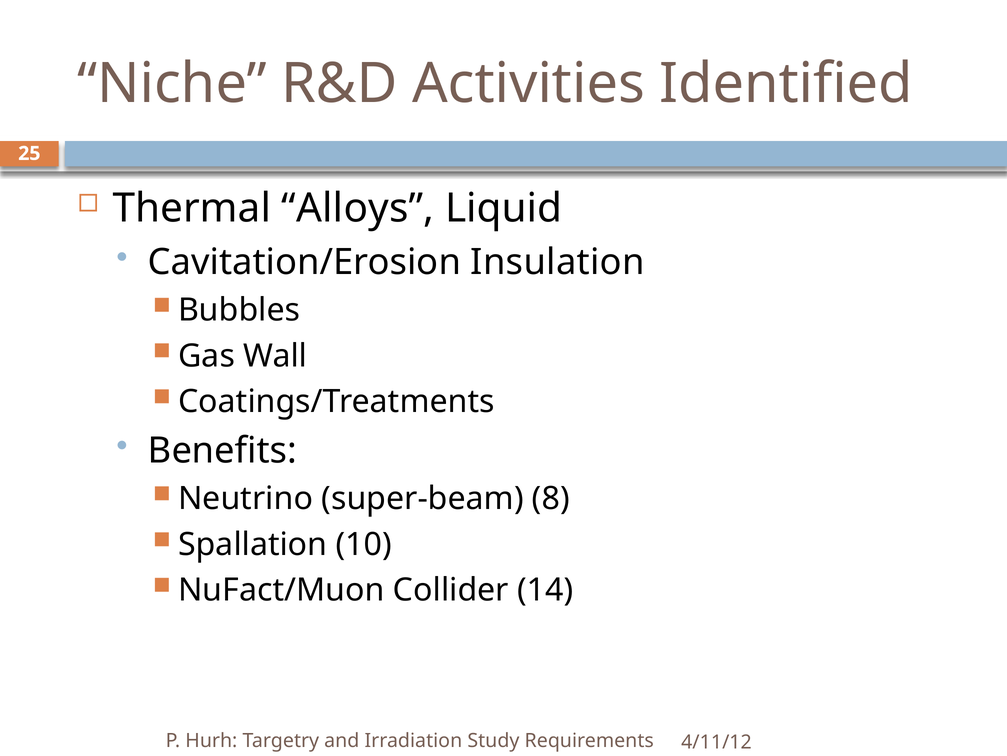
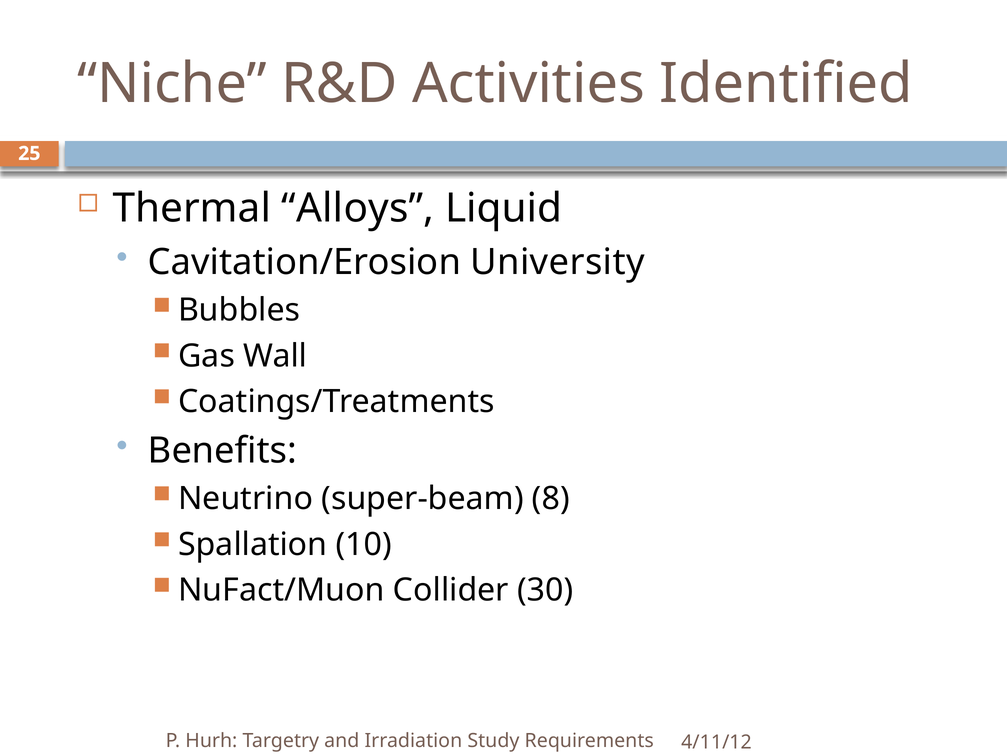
Insulation: Insulation -> University (558, 262)
14: 14 -> 30 (545, 590)
